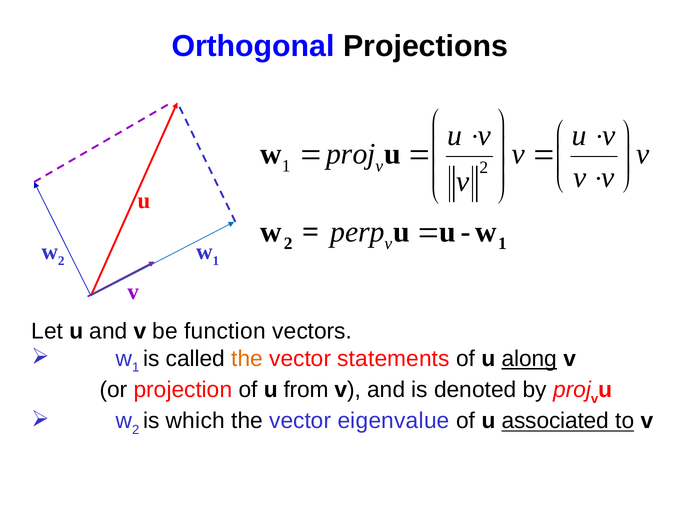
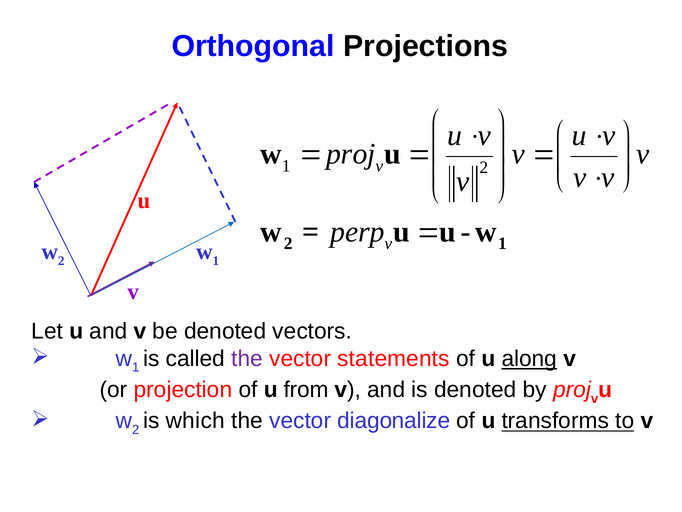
be function: function -> denoted (225, 331)
the colour: orange -> purple (247, 358)
eigenvalue: eigenvalue -> diagonalize (394, 421)
associated: associated -> transforms (555, 421)
